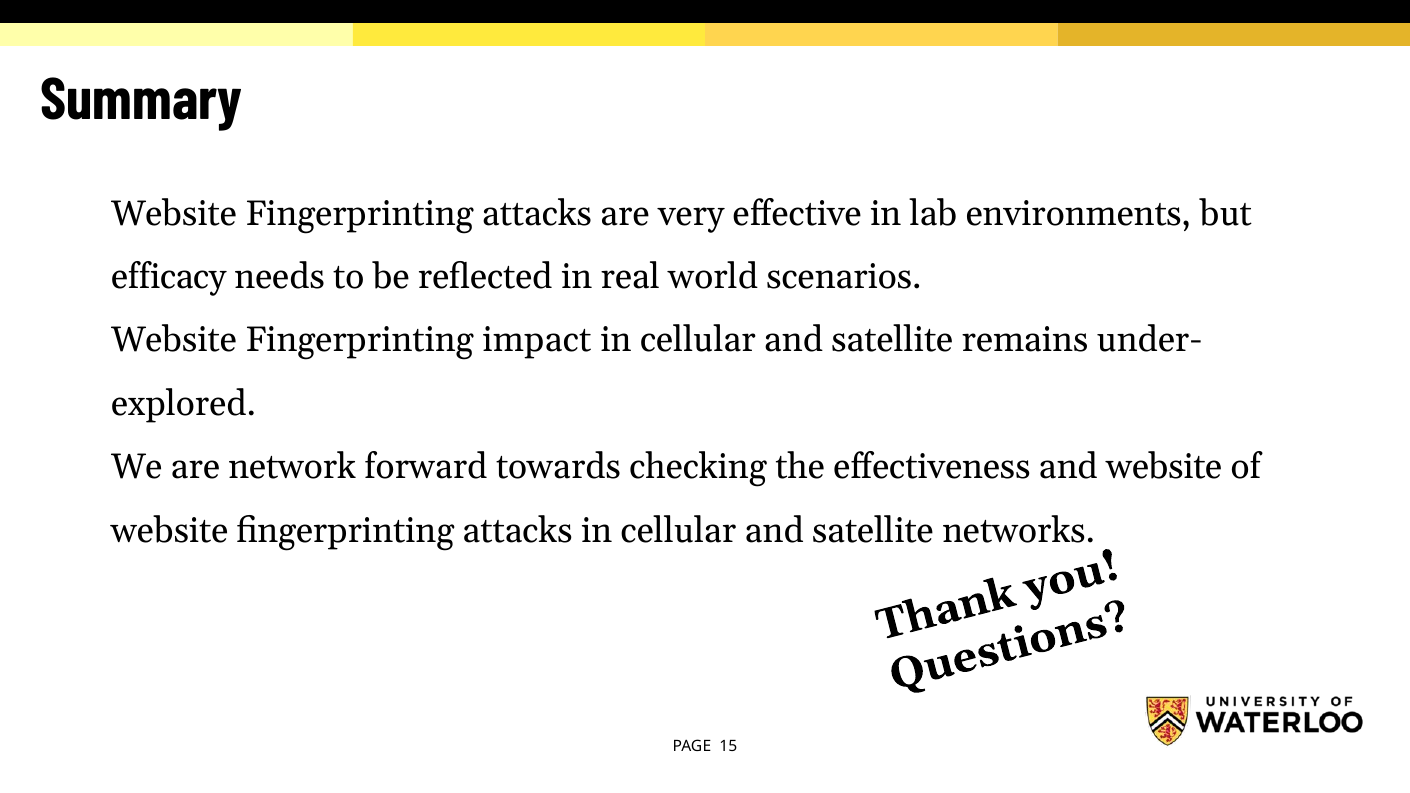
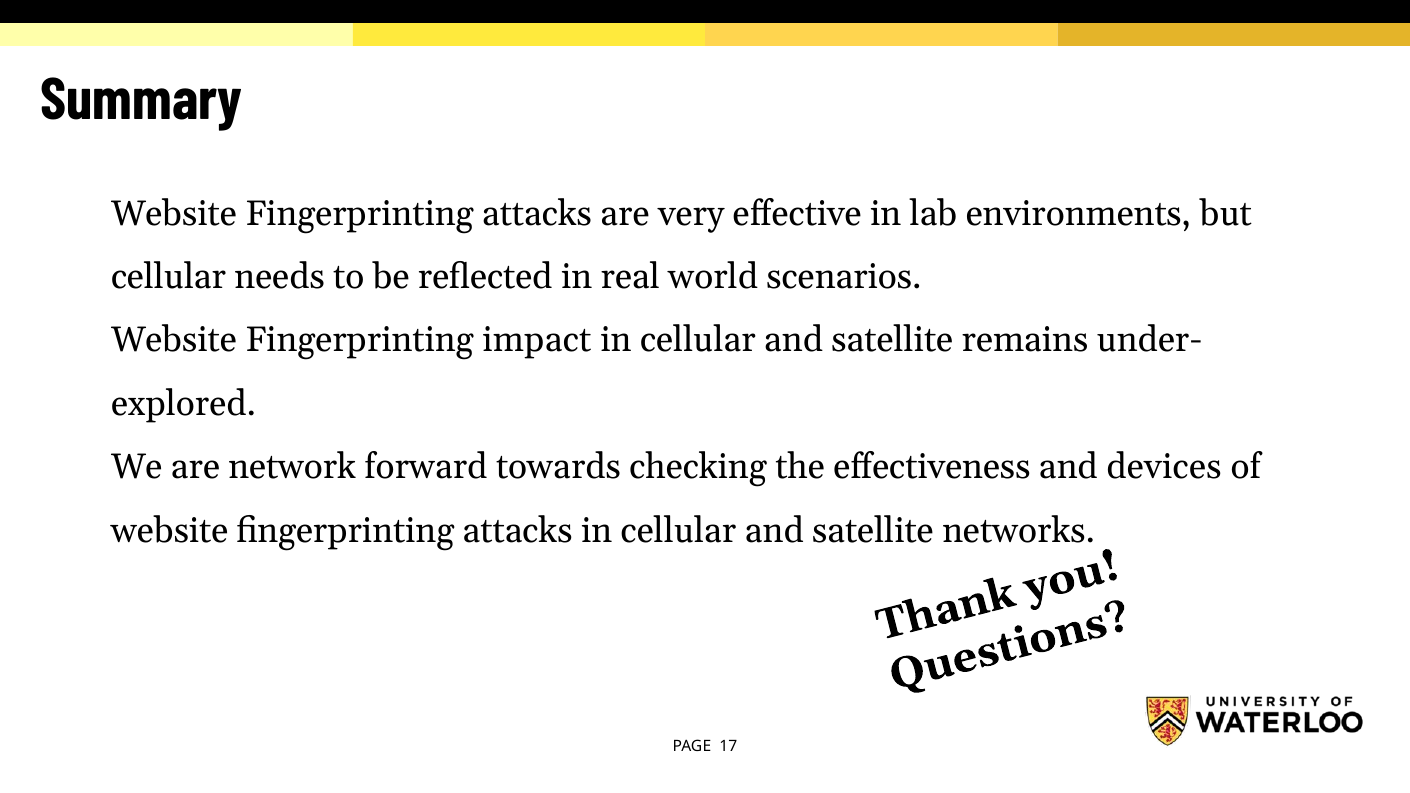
efficacy: efficacy -> cellular (169, 277)
and website: website -> devices (1164, 467)
15: 15 -> 17 (728, 747)
